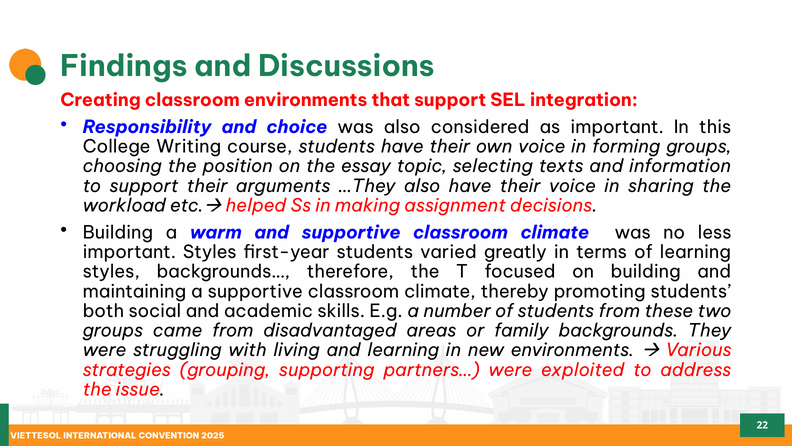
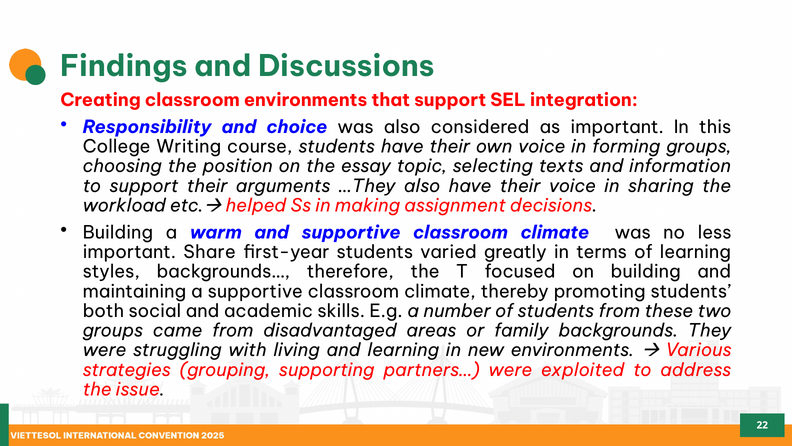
important Styles: Styles -> Share (210, 252)
